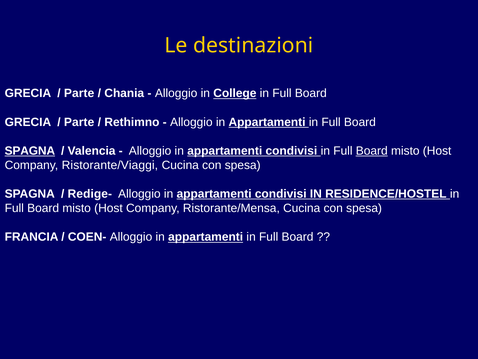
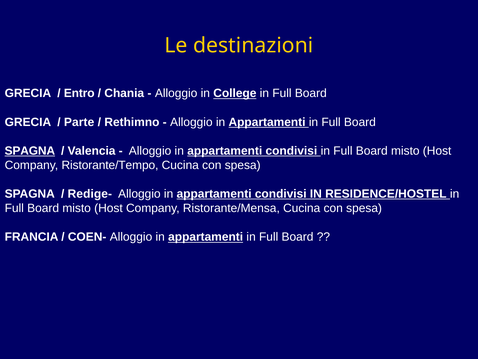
Parte: Parte -> Entro (79, 93)
Board underline: present -> none (372, 151)
Ristorante/Viaggi: Ristorante/Viaggi -> Ristorante/Tempo (110, 165)
